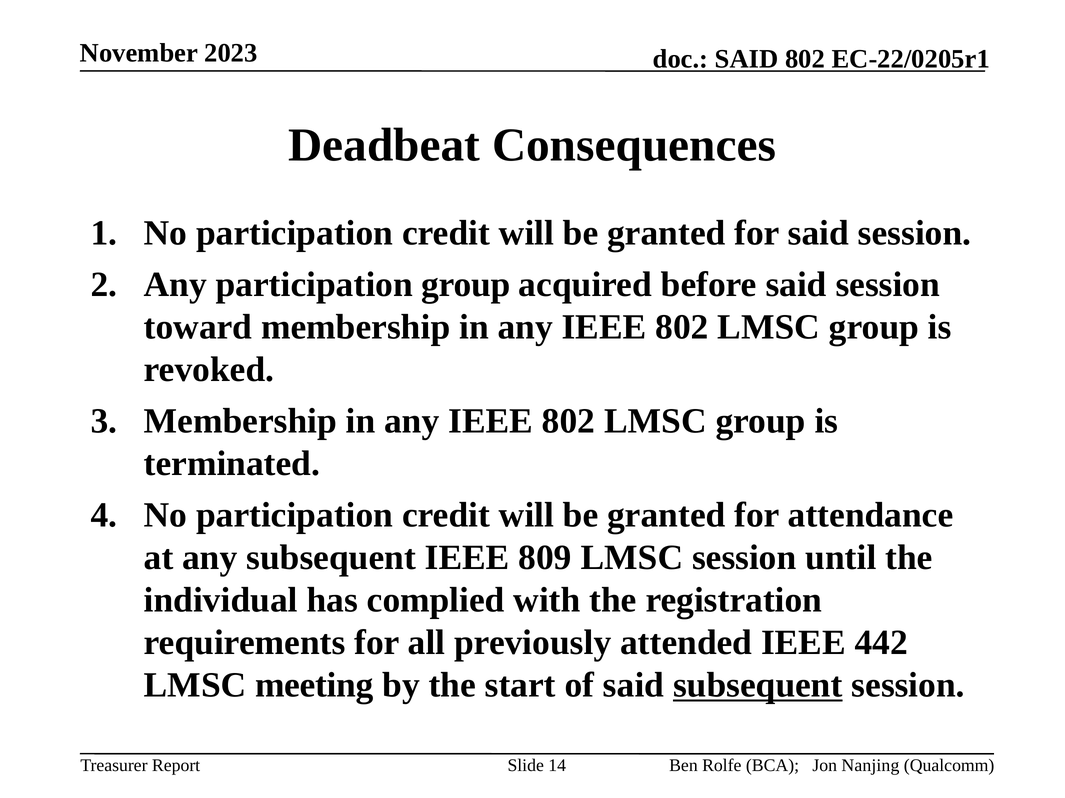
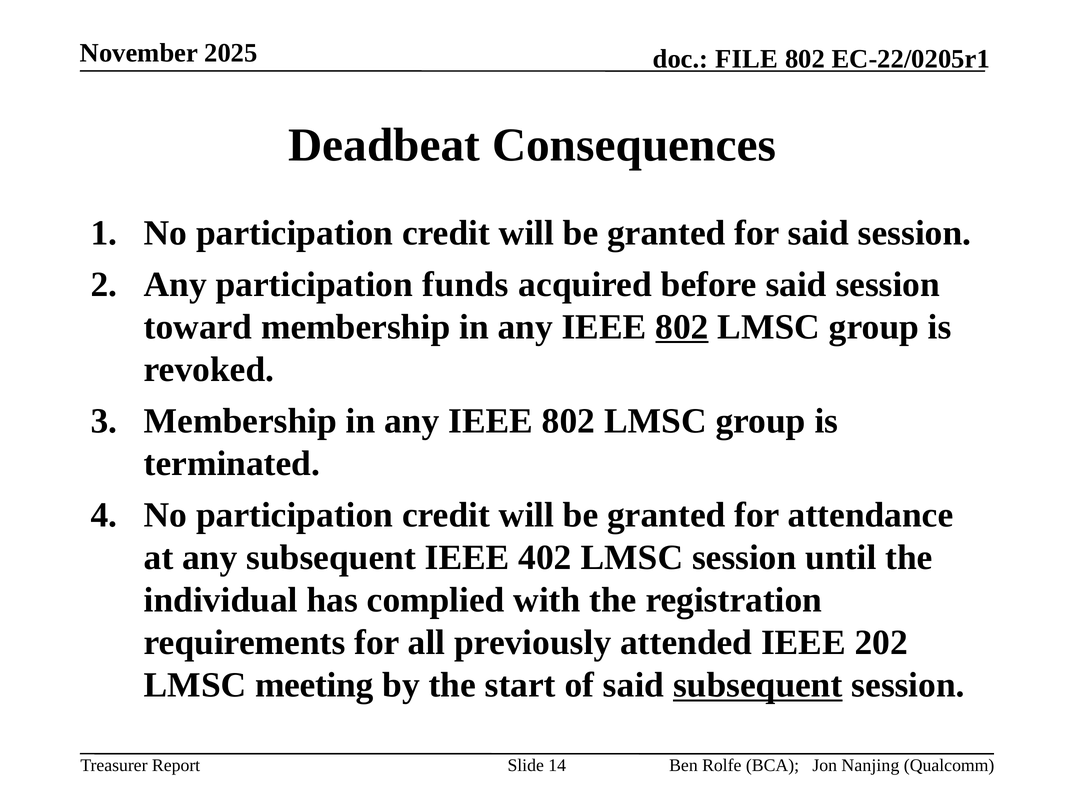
2023: 2023 -> 2025 (231, 53)
SAID: SAID -> FILE (746, 59)
participation group: group -> funds (466, 285)
802 underline: none -> present (682, 327)
809: 809 -> 402 (545, 558)
442: 442 -> 202 (881, 643)
